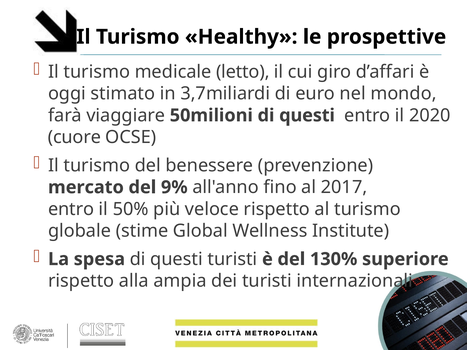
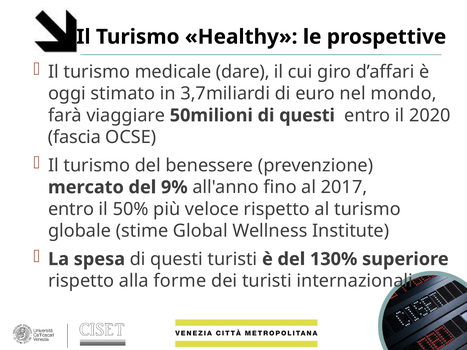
letto: letto -> dare (243, 72)
cuore: cuore -> fascia (74, 137)
ampia: ampia -> forme (180, 281)
